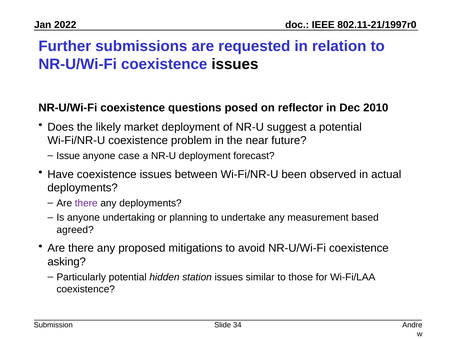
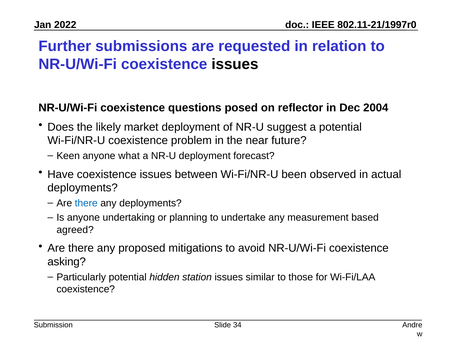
2010: 2010 -> 2004 (376, 108)
Issue: Issue -> Keen (68, 156)
case: case -> what (129, 156)
there colour: purple -> blue (86, 203)
